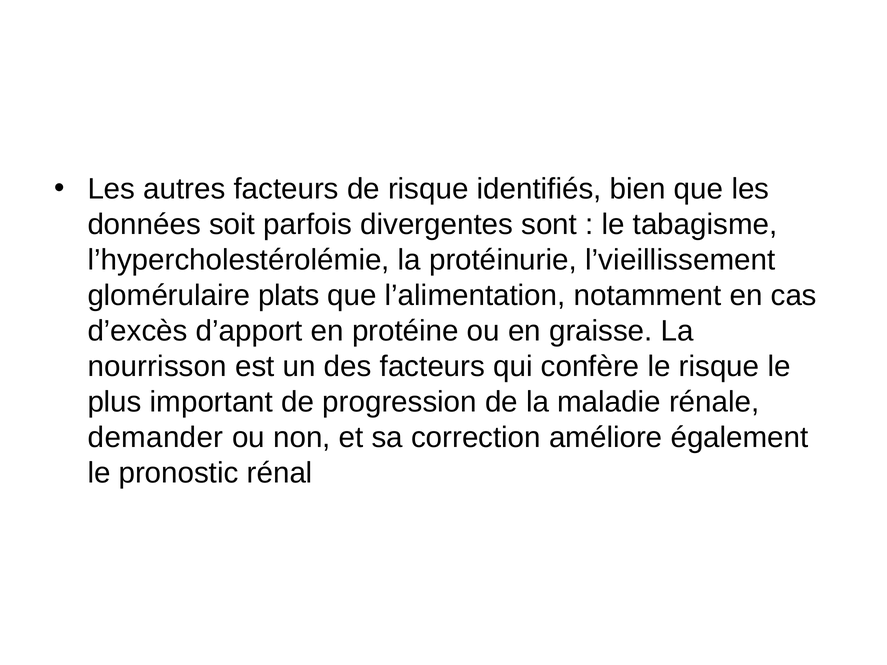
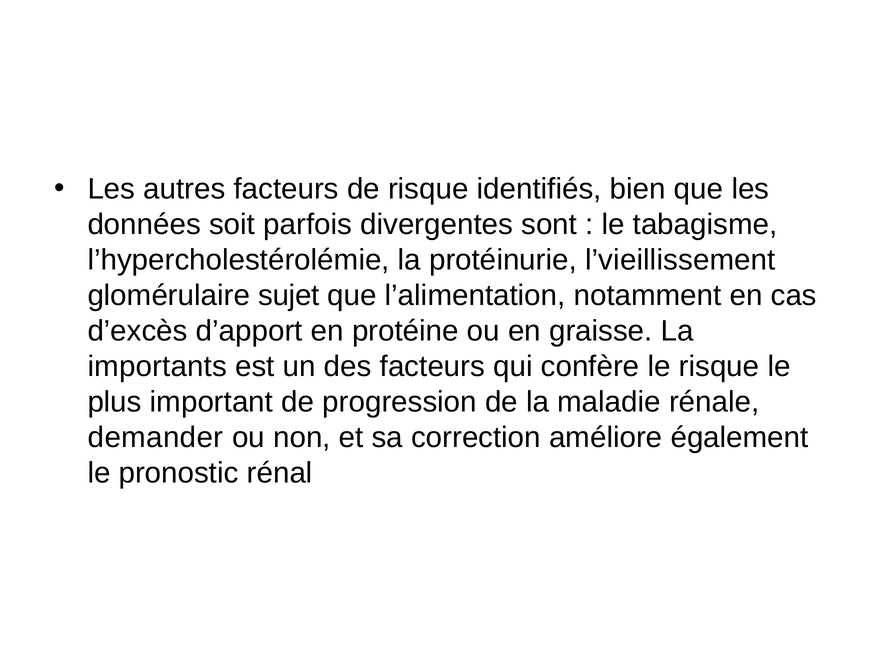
plats: plats -> sujet (289, 296)
nourrisson: nourrisson -> importants (157, 367)
